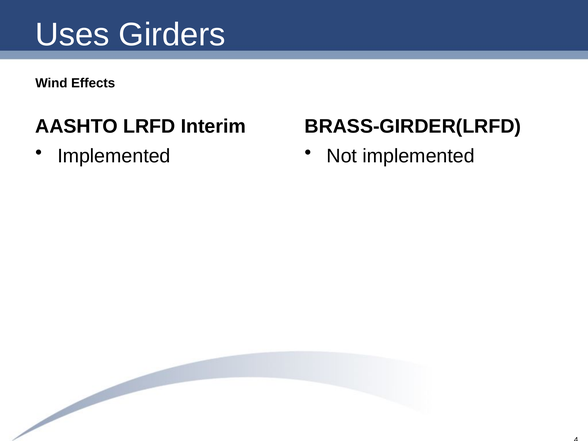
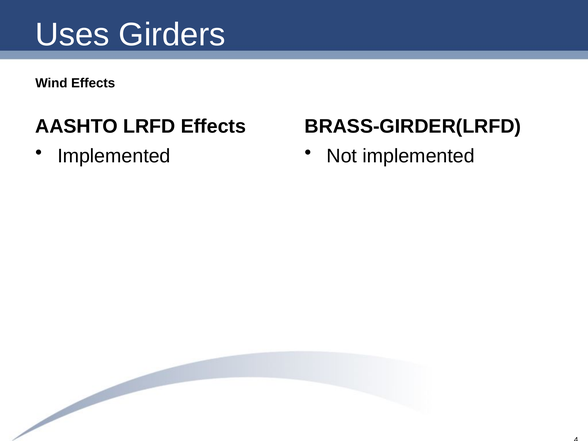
LRFD Interim: Interim -> Effects (213, 127)
